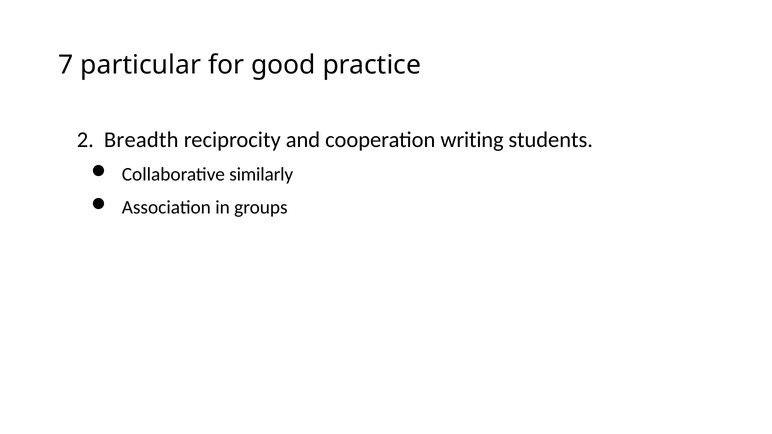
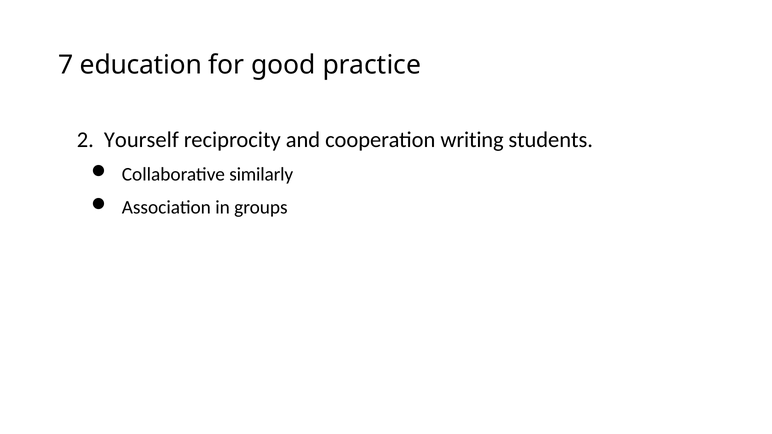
particular: particular -> education (141, 65)
Breadth: Breadth -> Yourself (141, 140)
